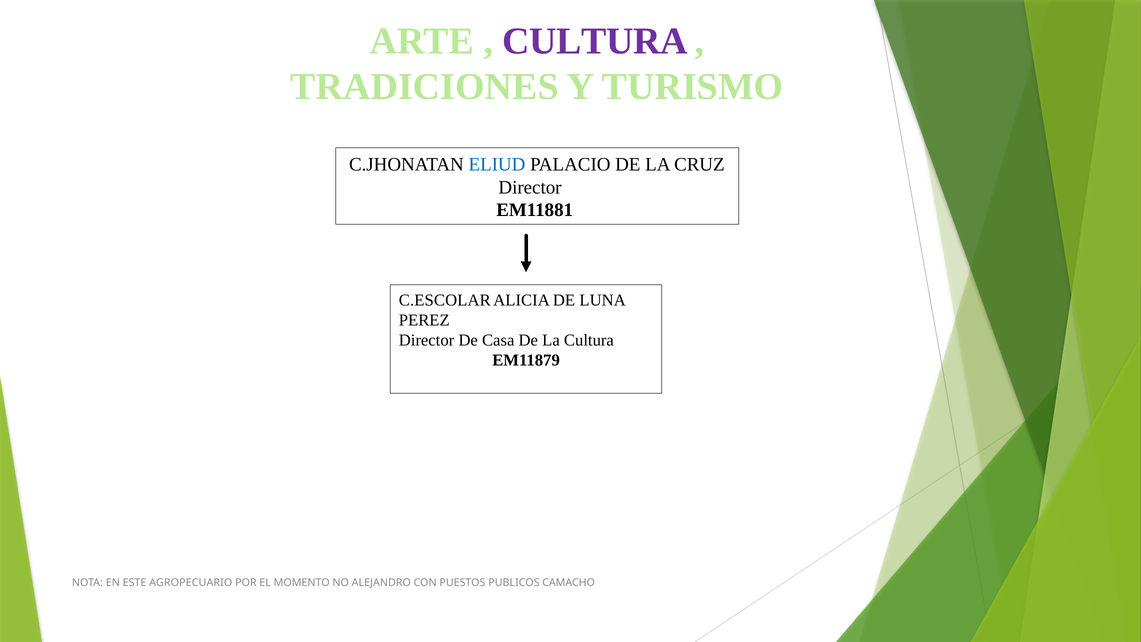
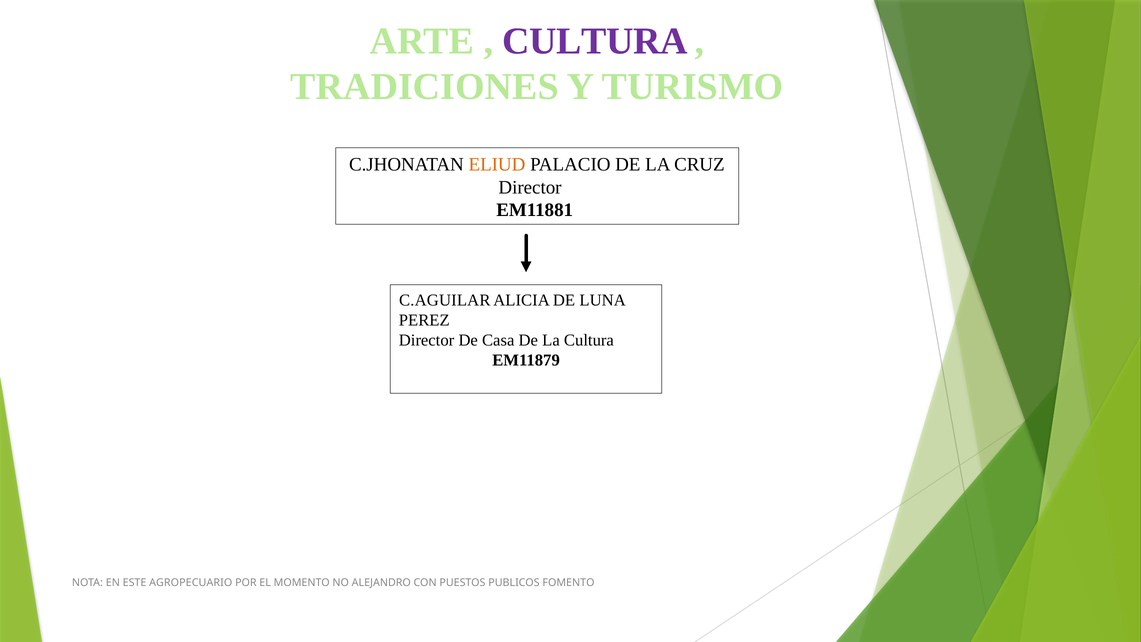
ELIUD colour: blue -> orange (497, 164)
C.ESCOLAR: C.ESCOLAR -> C.AGUILAR (445, 300)
CAMACHO: CAMACHO -> FOMENTO (569, 582)
